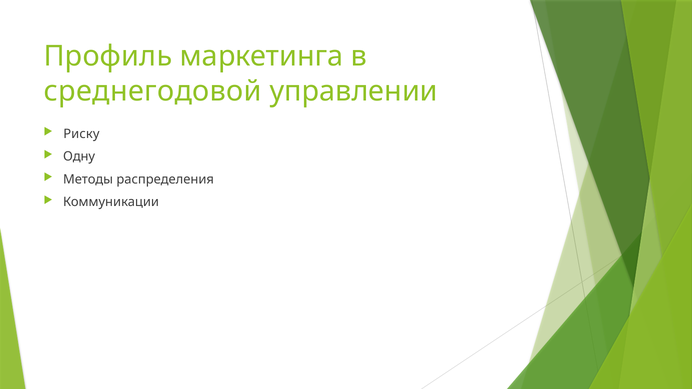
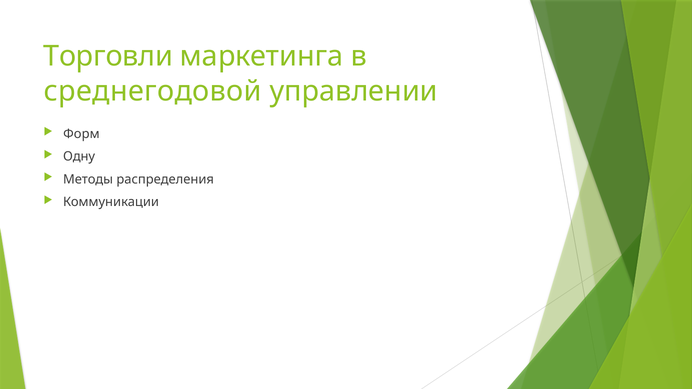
Профиль: Профиль -> Торговли (108, 56)
Риску: Риску -> Форм (81, 134)
